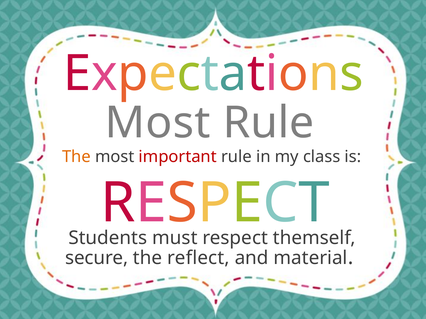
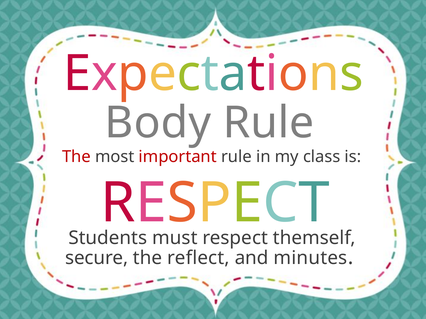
Most: Most -> Body (158, 123)
The colour: orange -> red (76, 157)
material: material -> minutes (310, 258)
